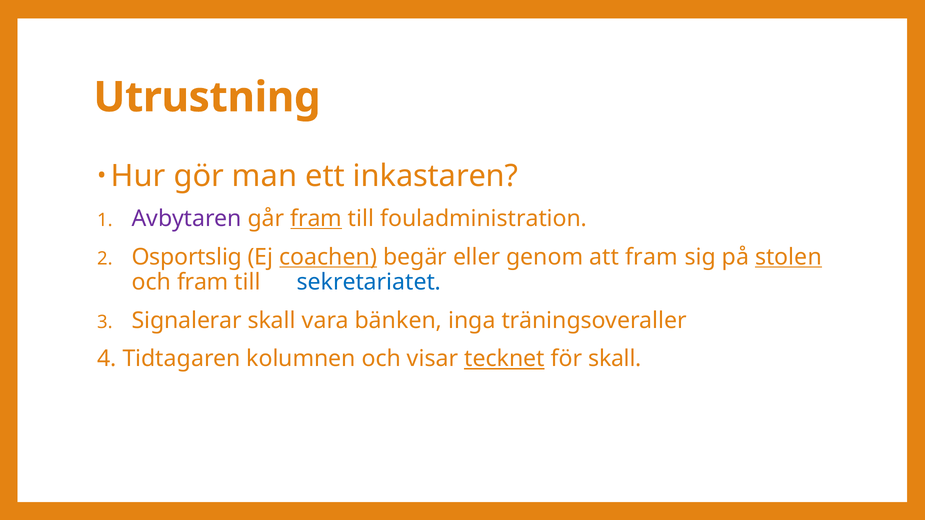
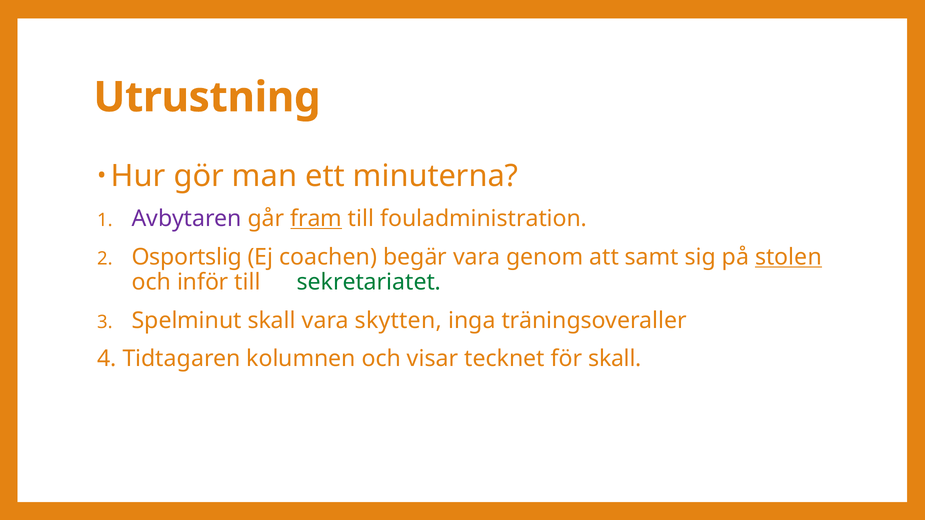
inkastaren: inkastaren -> minuterna (436, 176)
coachen underline: present -> none (328, 257)
begär eller: eller -> vara (477, 257)
att fram: fram -> samt (652, 257)
och fram: fram -> inför (203, 282)
sekretariatet colour: blue -> green (369, 282)
Signalerar: Signalerar -> Spelminut (187, 321)
bänken: bänken -> skytten (398, 321)
tecknet underline: present -> none (504, 359)
